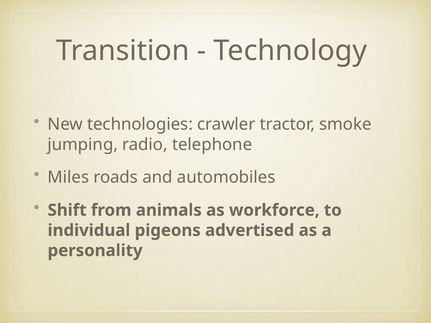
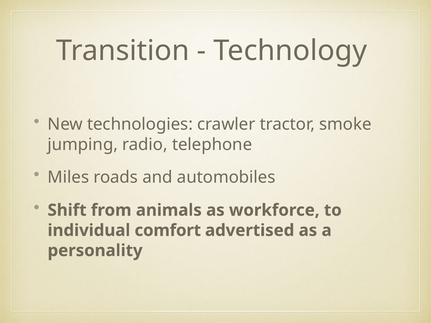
pigeons: pigeons -> comfort (168, 231)
